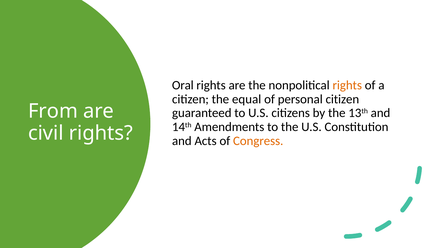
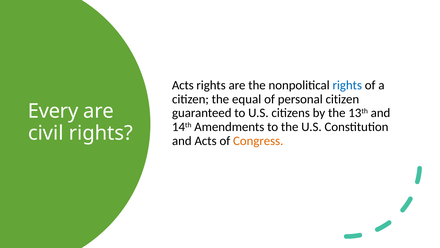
Oral: Oral -> Acts (183, 85)
rights colour: orange -> blue (347, 85)
From: From -> Every (53, 111)
